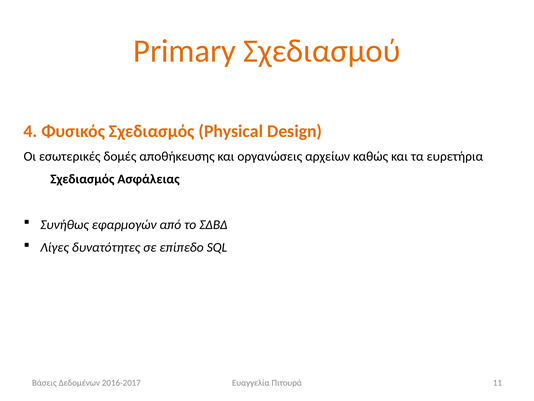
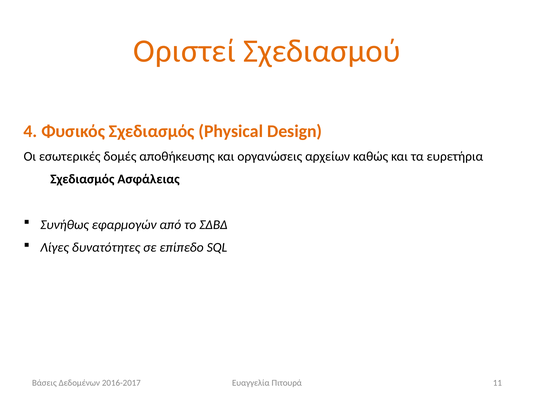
Primary: Primary -> Οριστεί (184, 51)
